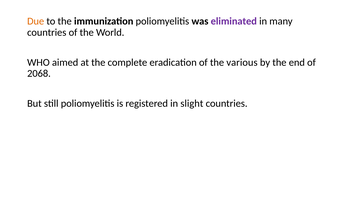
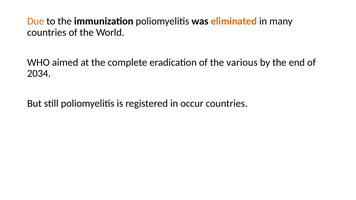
eliminated colour: purple -> orange (234, 21)
2068: 2068 -> 2034 (39, 74)
slight: slight -> occur (192, 103)
